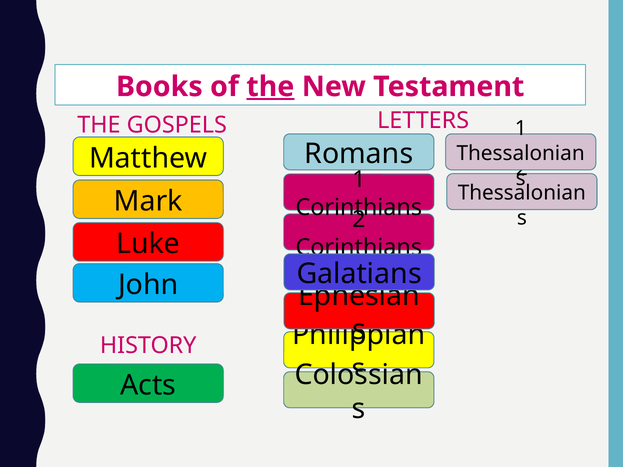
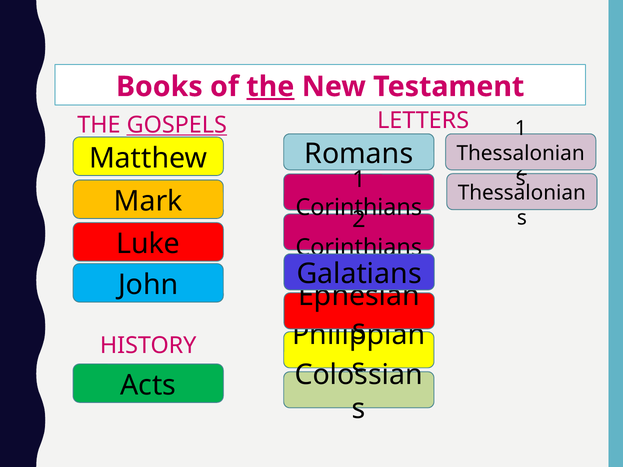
GOSPELS underline: none -> present (177, 125)
